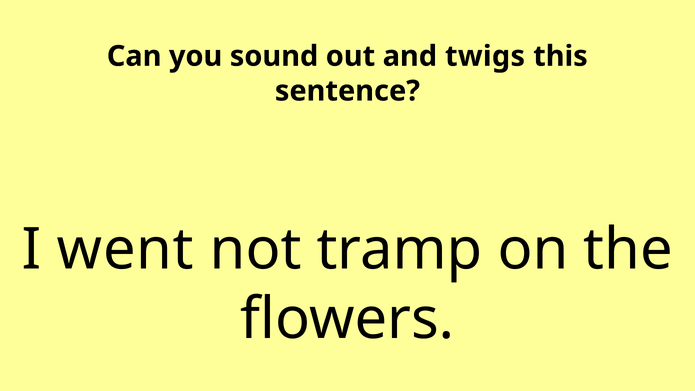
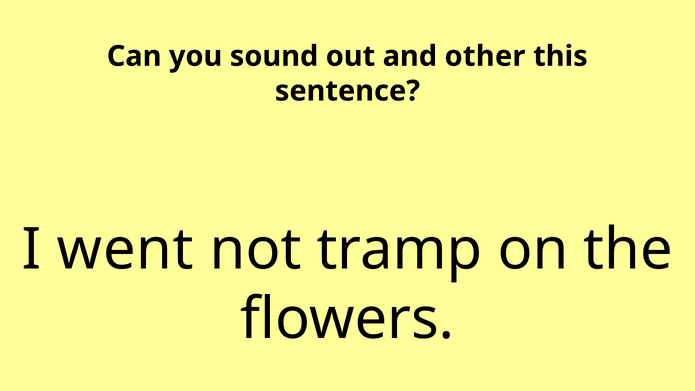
twigs: twigs -> other (485, 56)
